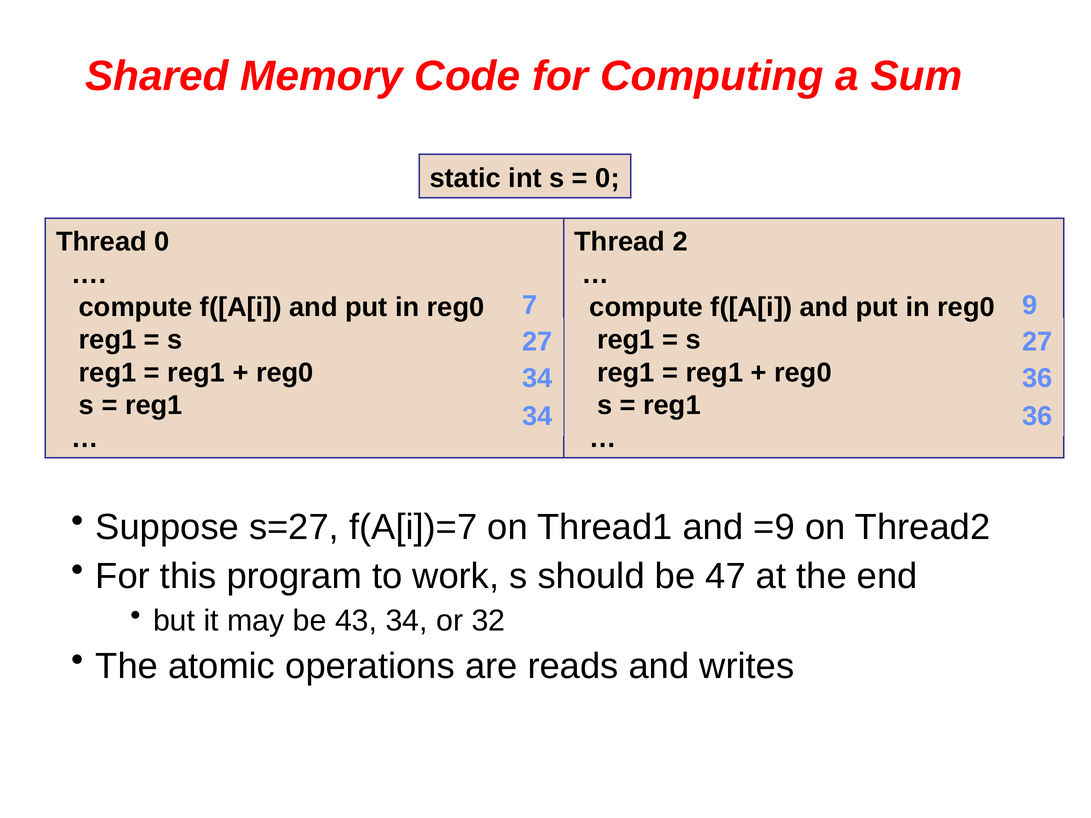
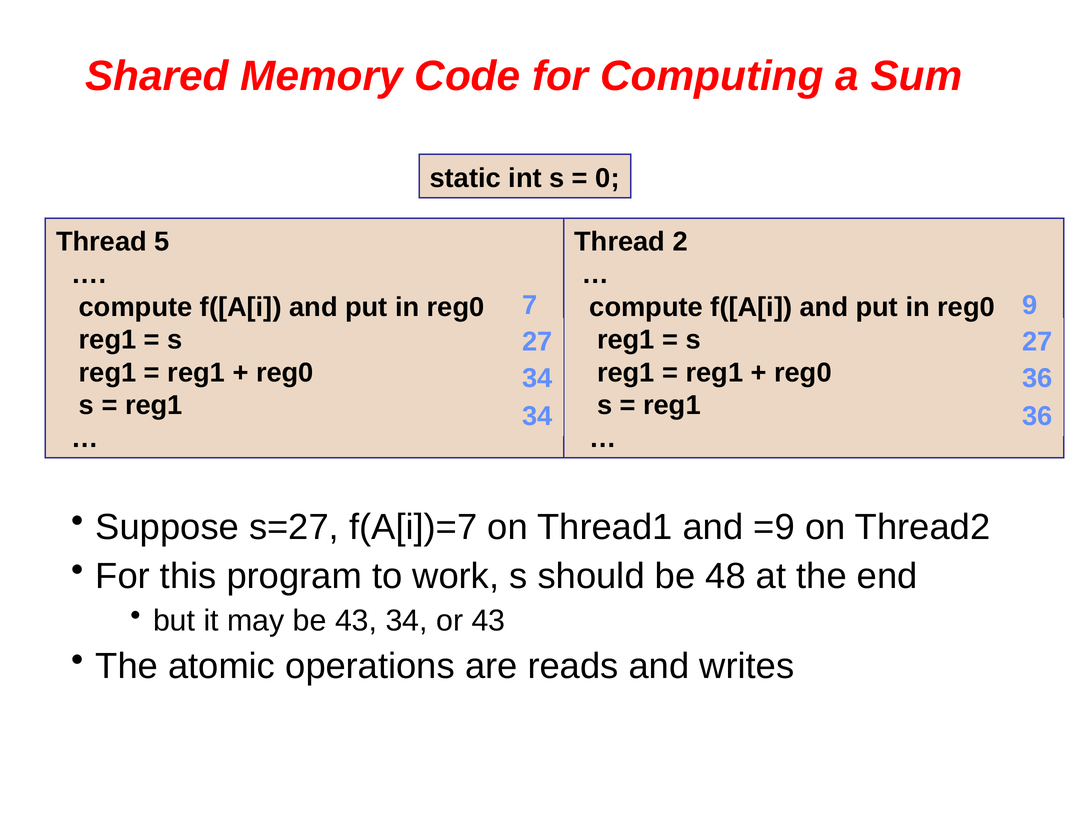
Thread 0: 0 -> 5 (162, 242)
47: 47 -> 48 (726, 577)
or 32: 32 -> 43 (488, 621)
